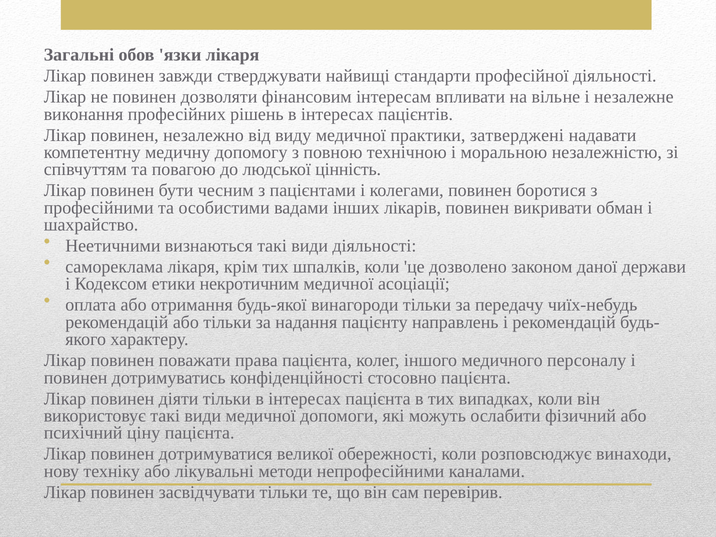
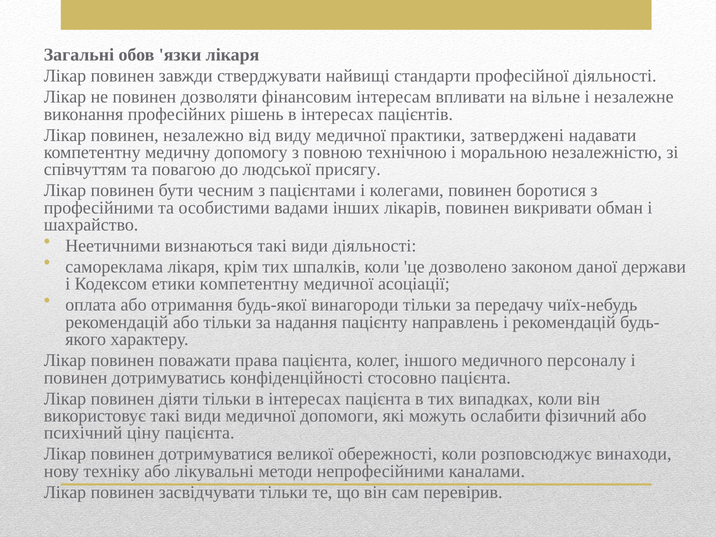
цінність: цінність -> присягу (348, 169)
етики некротичним: некротичним -> компетентну (249, 284)
